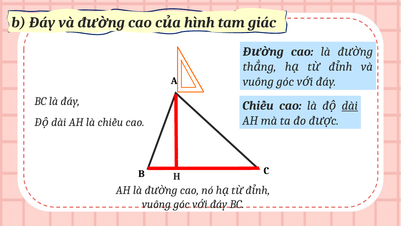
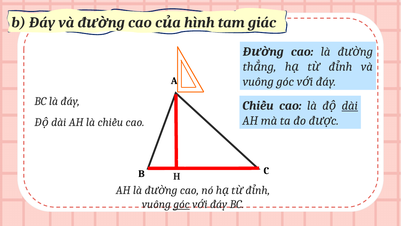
góc underline: none -> present (182, 204)
